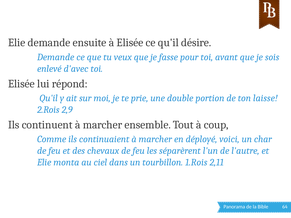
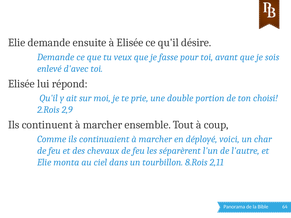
laisse: laisse -> choisi (265, 98)
1.Rois: 1.Rois -> 8.Rois (196, 163)
